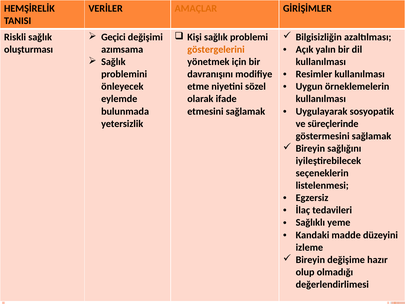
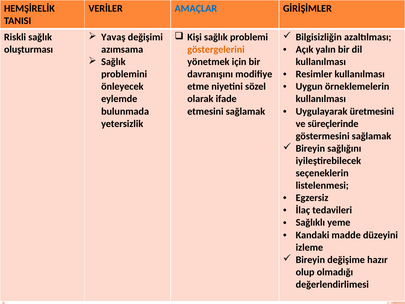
AMAÇLAR colour: orange -> blue (196, 8)
Geçici: Geçici -> Yavaş (113, 37)
sosyopatik: sosyopatik -> üretmesini (372, 111)
